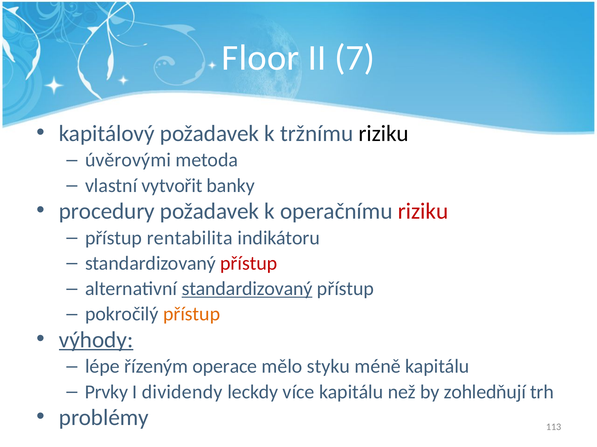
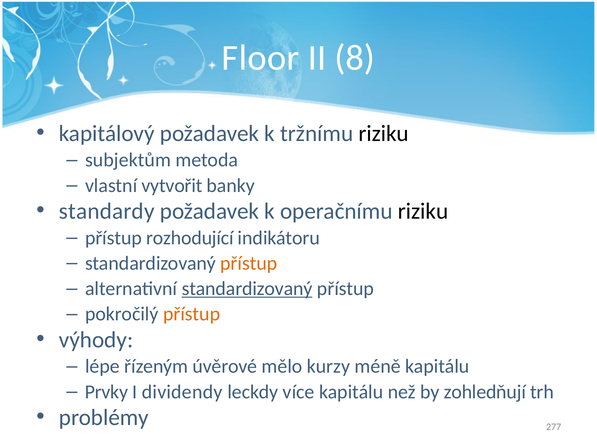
7: 7 -> 8 (355, 58)
úvěrovými: úvěrovými -> subjektům (128, 160)
procedury: procedury -> standardy (107, 211)
riziku colour: red -> black (423, 211)
rentabilita: rentabilita -> rozhodující (190, 238)
přístup colour: red -> orange (249, 264)
výhody underline: present -> none (96, 340)
operace: operace -> úvěrové (225, 367)
styku: styku -> kurzy (328, 367)
113: 113 -> 277 (554, 427)
